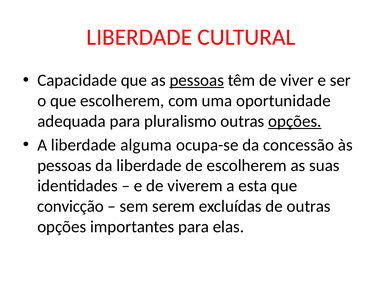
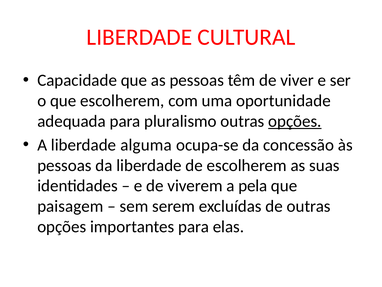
pessoas underline: present -> none (197, 80)
esta: esta -> pela (253, 186)
convicção: convicção -> paisagem (70, 206)
